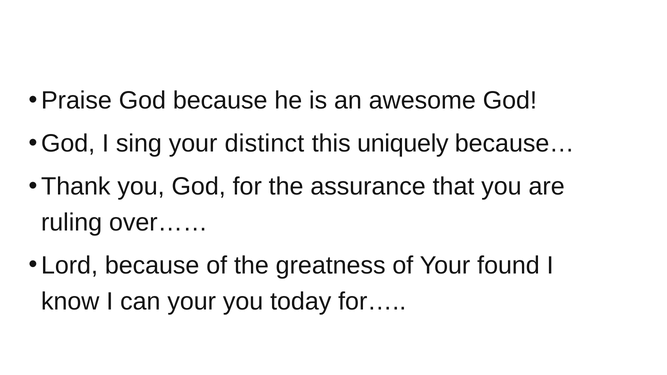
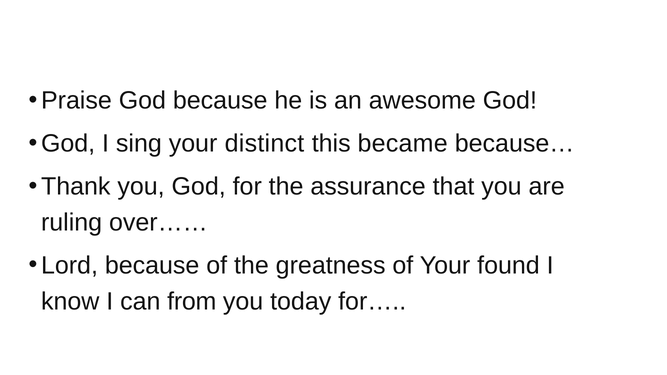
uniquely: uniquely -> became (403, 144)
can your: your -> from (192, 302)
